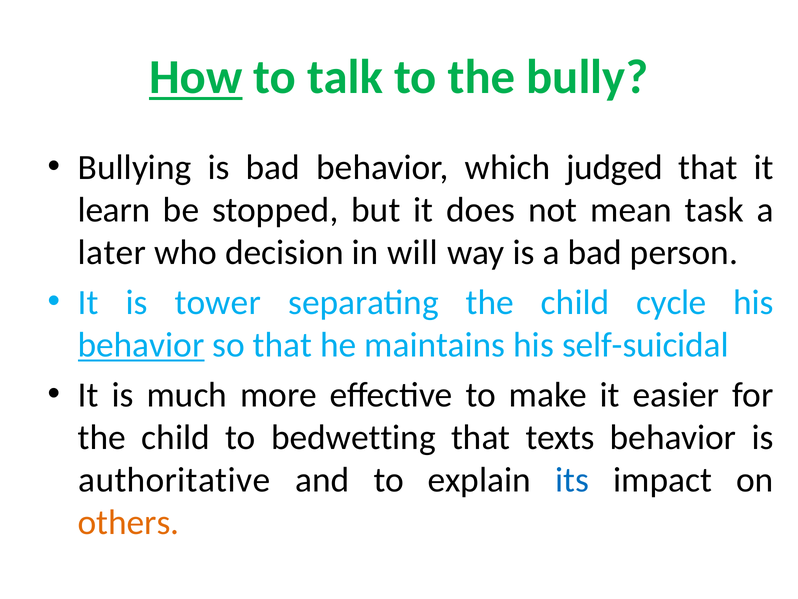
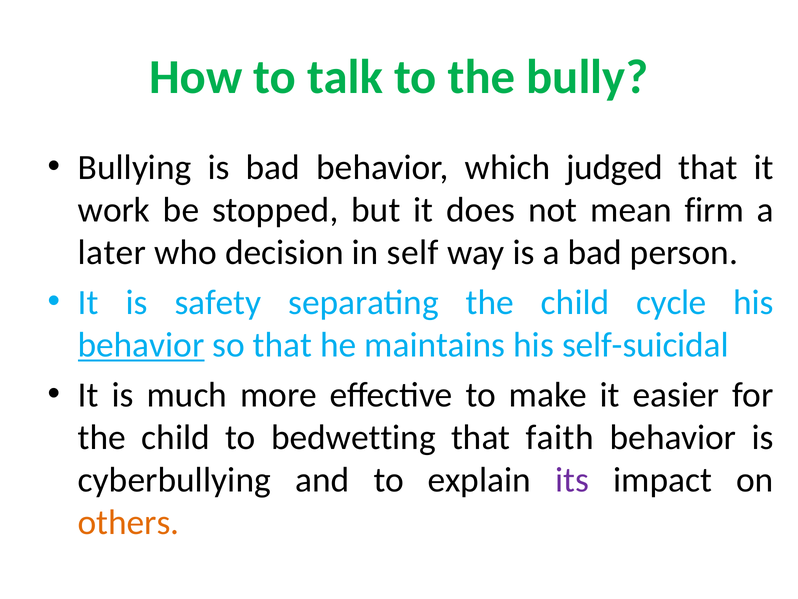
How underline: present -> none (196, 77)
learn: learn -> work (114, 210)
task: task -> firm (714, 210)
will: will -> self (413, 253)
tower: tower -> safety (218, 302)
texts: texts -> faith (560, 437)
authoritative: authoritative -> cyberbullying (174, 480)
its colour: blue -> purple (572, 480)
